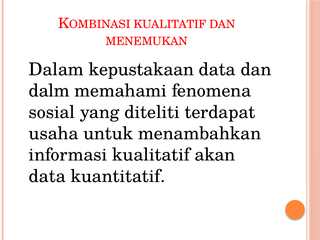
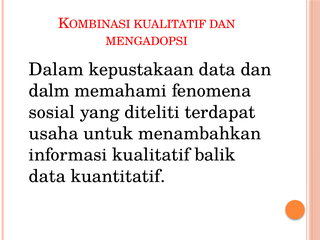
MENEMUKAN: MENEMUKAN -> MENGADOPSI (147, 41)
akan: akan -> balik (215, 155)
